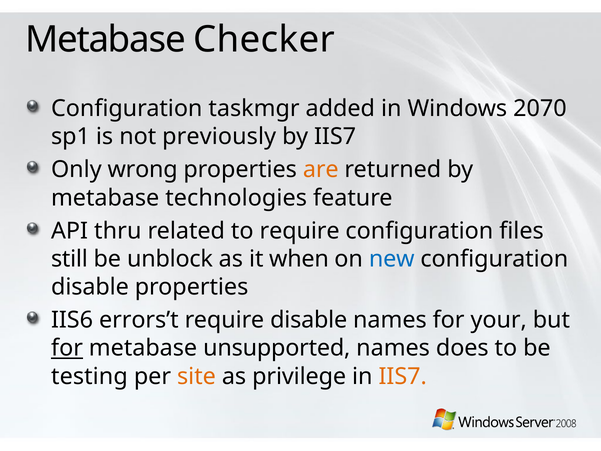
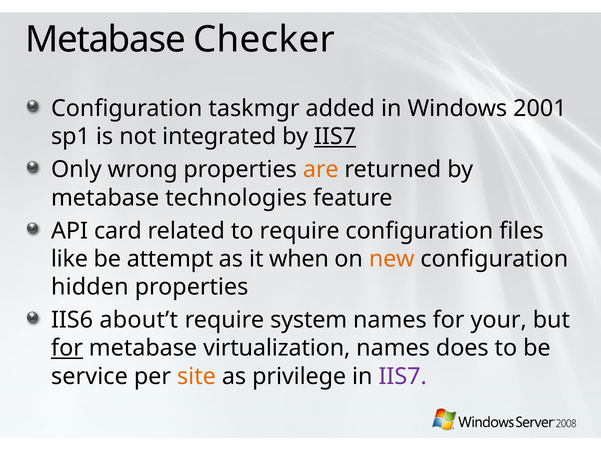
2070: 2070 -> 2001 (540, 109)
previously: previously -> integrated (219, 137)
IIS7 underline: none -> present (335, 137)
thru: thru -> card (118, 231)
still: still -> like (69, 259)
unblock: unblock -> attempt (170, 259)
new colour: blue -> orange (392, 259)
disable: disable -> hidden (90, 287)
errors’t: errors’t -> about’t (139, 320)
require disable: disable -> system (309, 320)
unsupported: unsupported -> virtualization (277, 348)
testing: testing -> service (89, 376)
IIS7 colour: orange -> purple (403, 376)
